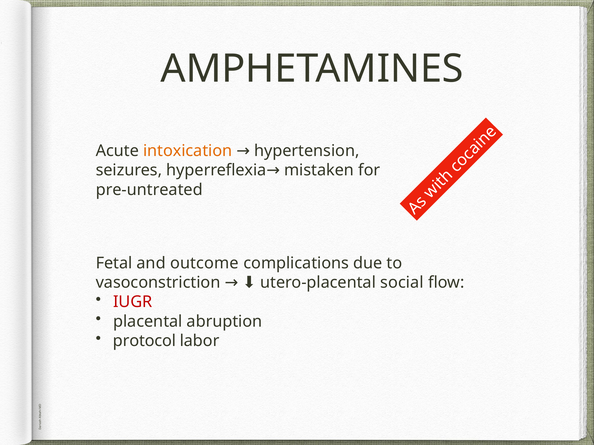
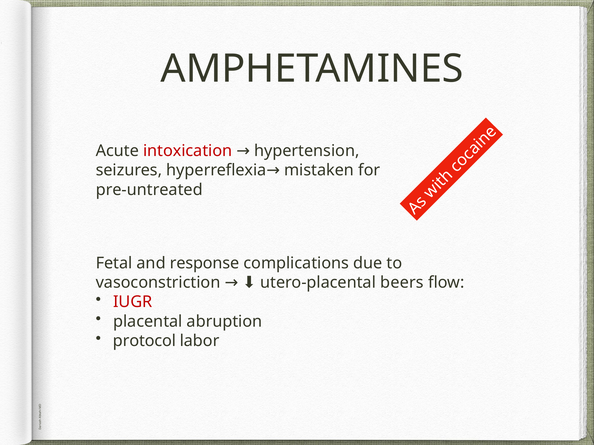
intoxication colour: orange -> red (188, 151)
outcome: outcome -> response (205, 263)
social: social -> beers (402, 283)
